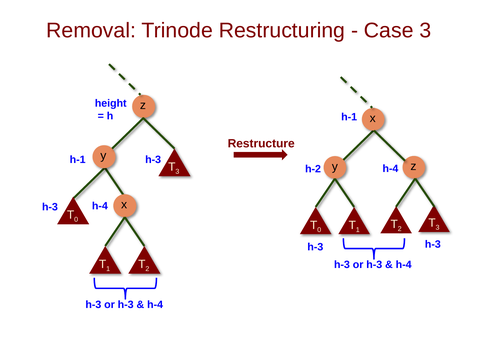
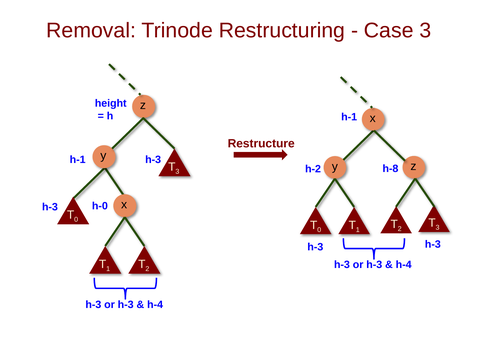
h-4: h-4 -> h-8 (390, 169)
h-4: h-4 -> h-0 (100, 206)
